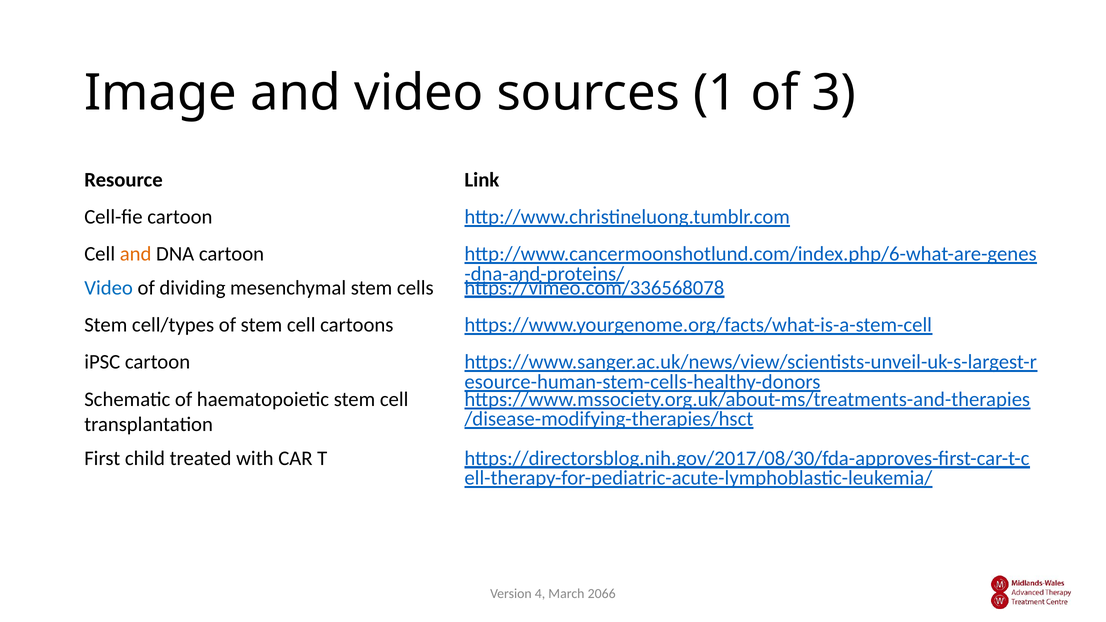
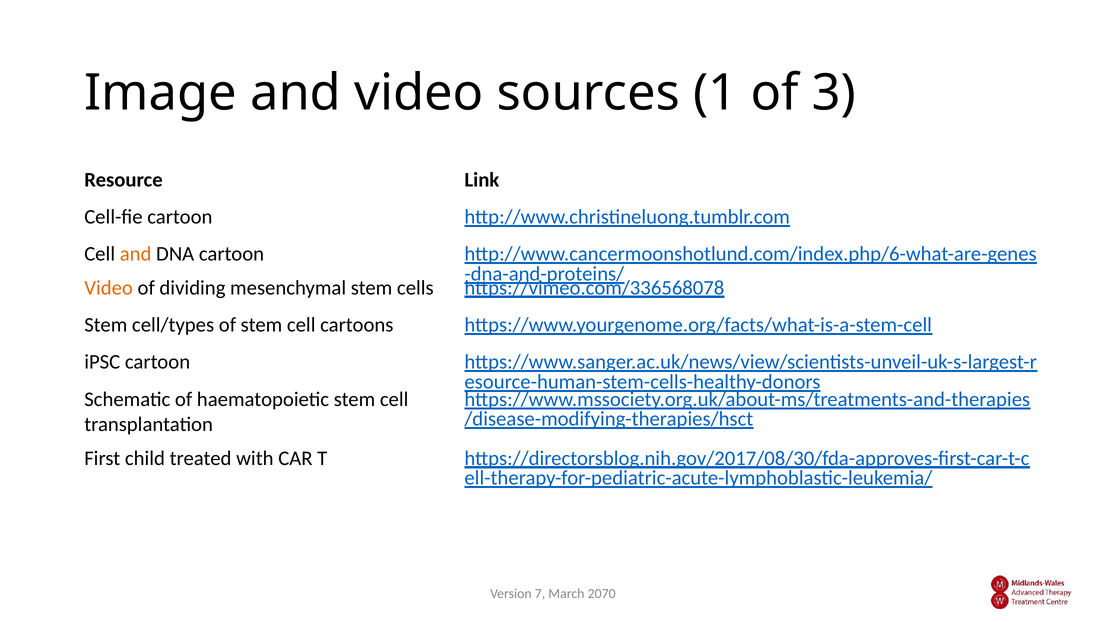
Video colour: blue -> orange (109, 288)
4: 4 -> 7 (540, 594)
2066: 2066 -> 2070 (602, 594)
